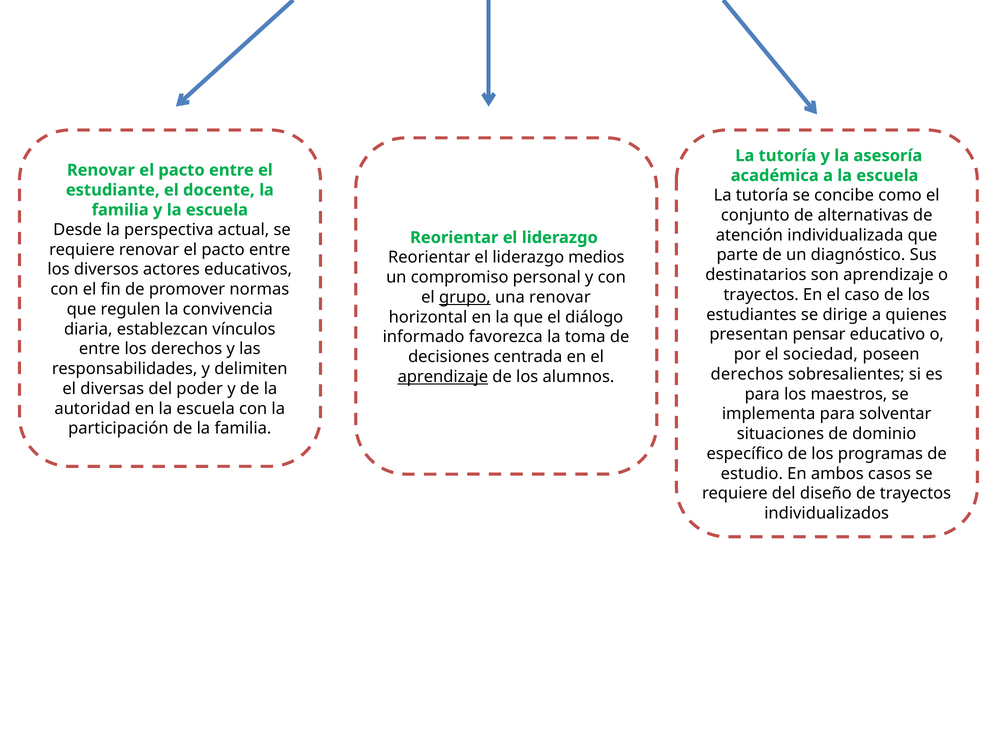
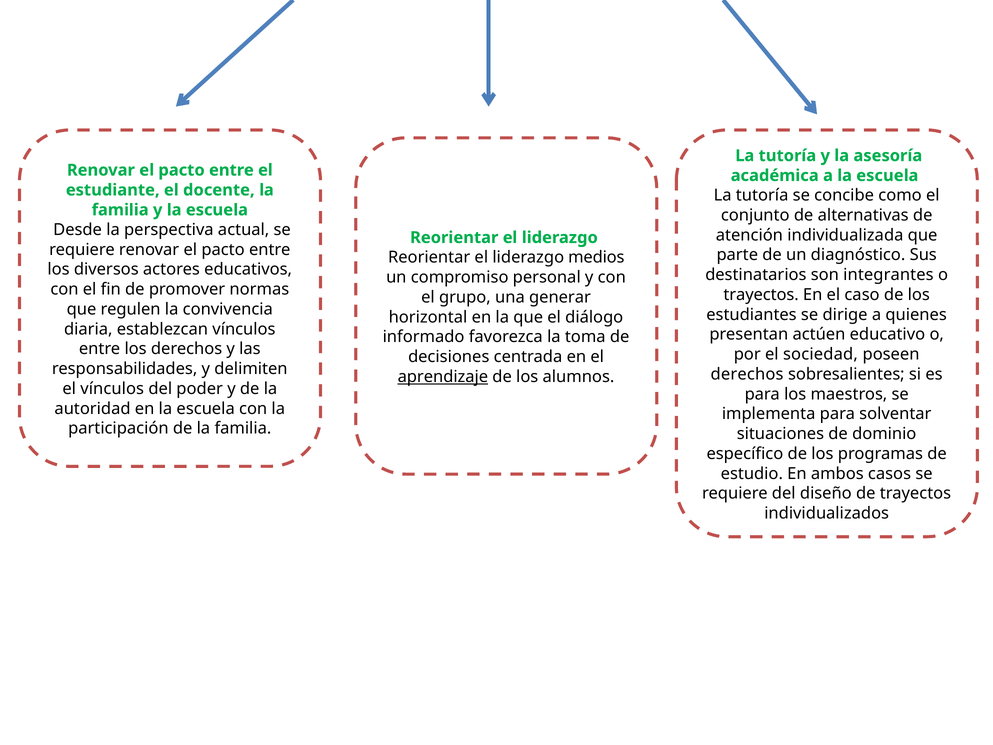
son aprendizaje: aprendizaje -> integrantes (888, 275)
grupo underline: present -> none (465, 297)
una renovar: renovar -> generar (560, 297)
pensar: pensar -> actúen (819, 334)
el diversas: diversas -> vínculos (112, 389)
